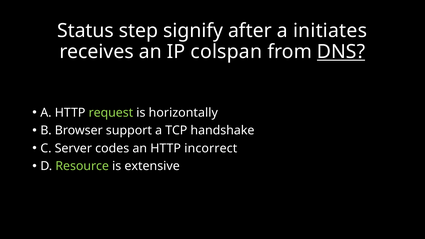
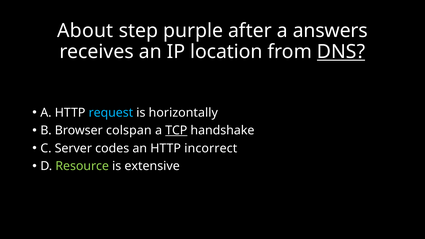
Status: Status -> About (85, 31)
signify: signify -> purple (193, 31)
initiates: initiates -> answers (330, 31)
colspan: colspan -> location (226, 52)
request colour: light green -> light blue (111, 113)
support: support -> colspan (129, 130)
TCP underline: none -> present (176, 130)
